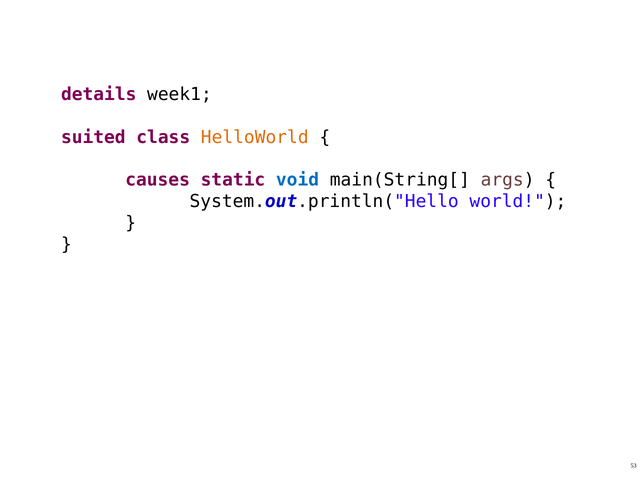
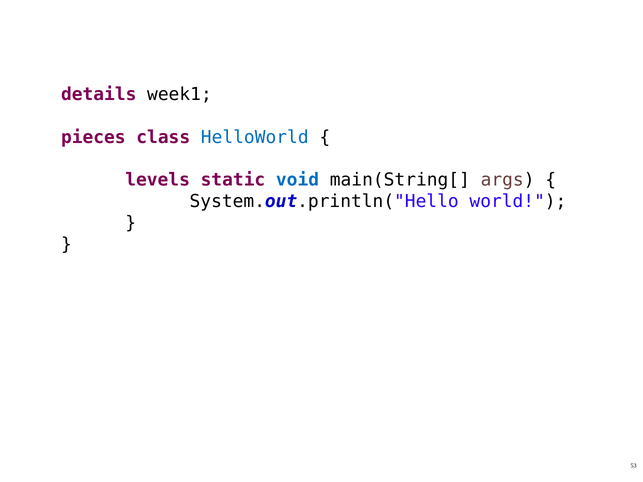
suited: suited -> pieces (93, 137)
HelloWorld colour: orange -> blue (255, 137)
causes: causes -> levels (158, 180)
